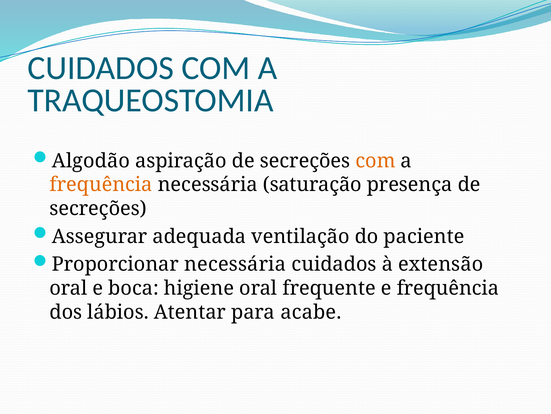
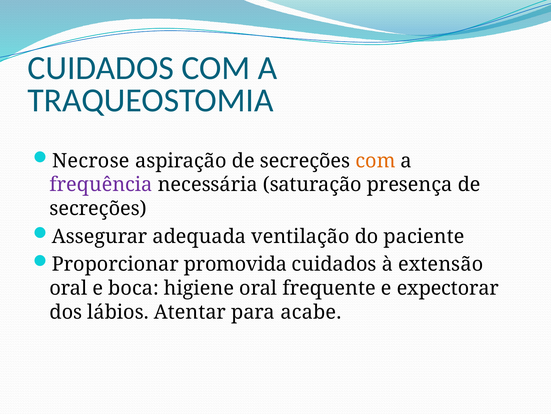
Algodão: Algodão -> Necrose (91, 160)
frequência colour: orange -> purple (101, 184)
Proporcionar necessária: necessária -> promovida (235, 264)
e frequência: frequência -> expectorar (448, 288)
